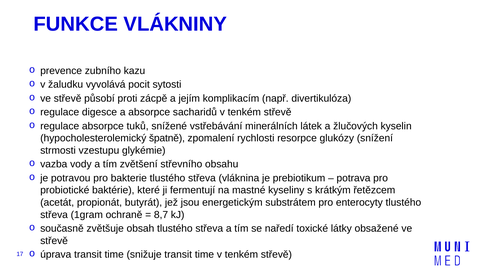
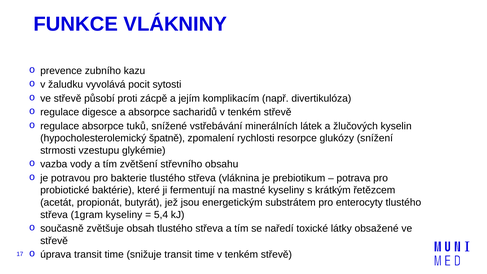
1gram ochraně: ochraně -> kyseliny (124, 215)
8,7: 8,7 -> 5,4 (161, 215)
